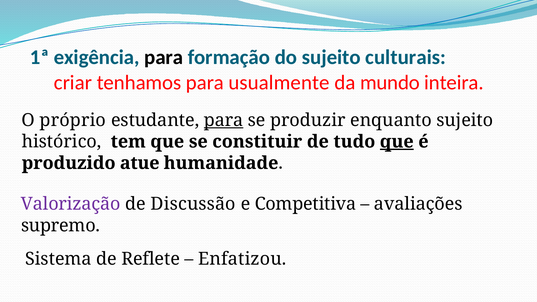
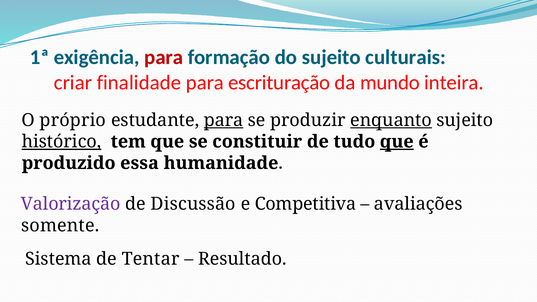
para colour: black -> red (164, 57)
tenhamos: tenhamos -> finalidade (139, 83)
usualmente: usualmente -> escrituração (279, 83)
enquanto underline: none -> present (391, 120)
histórico underline: none -> present (62, 142)
atue: atue -> essa (140, 163)
supremo: supremo -> somente (60, 225)
Reflete: Reflete -> Tentar (151, 259)
Enfatizou: Enfatizou -> Resultado (242, 259)
